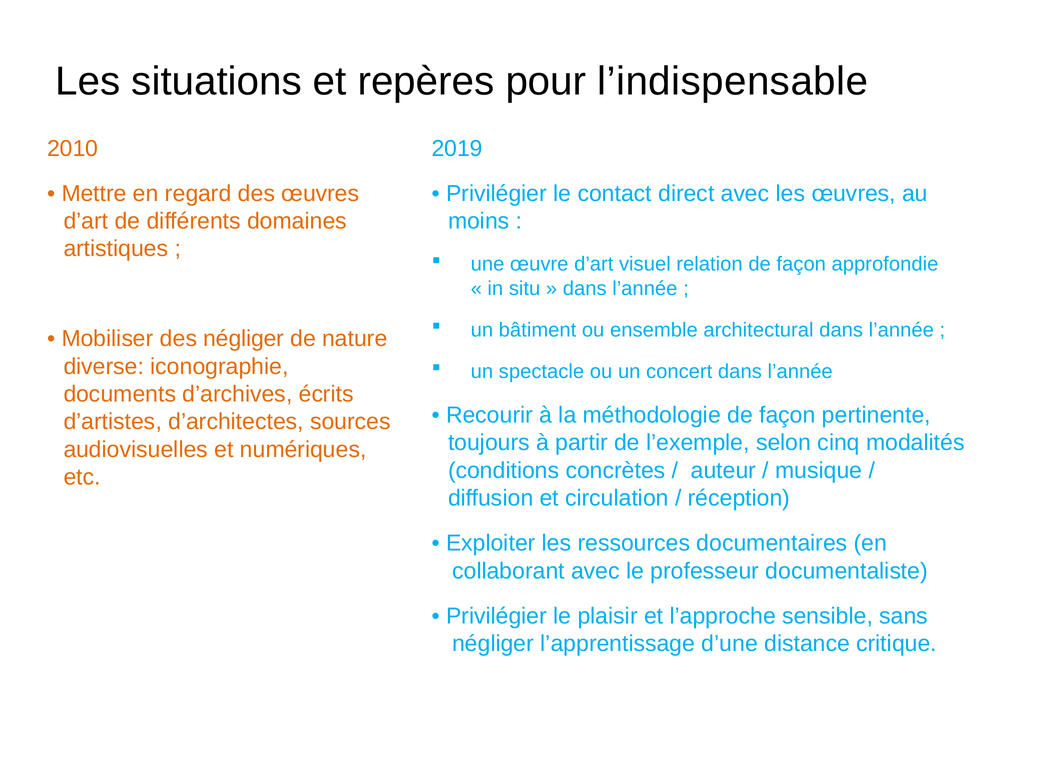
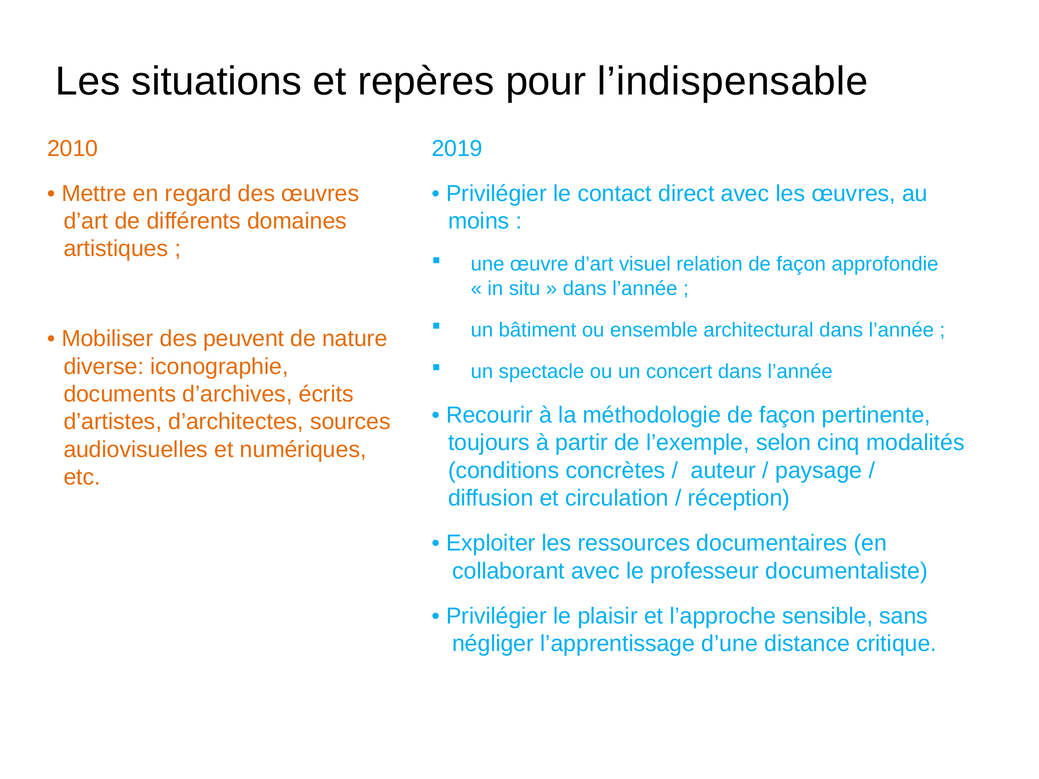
des négliger: négliger -> peuvent (244, 339)
musique: musique -> paysage (819, 471)
